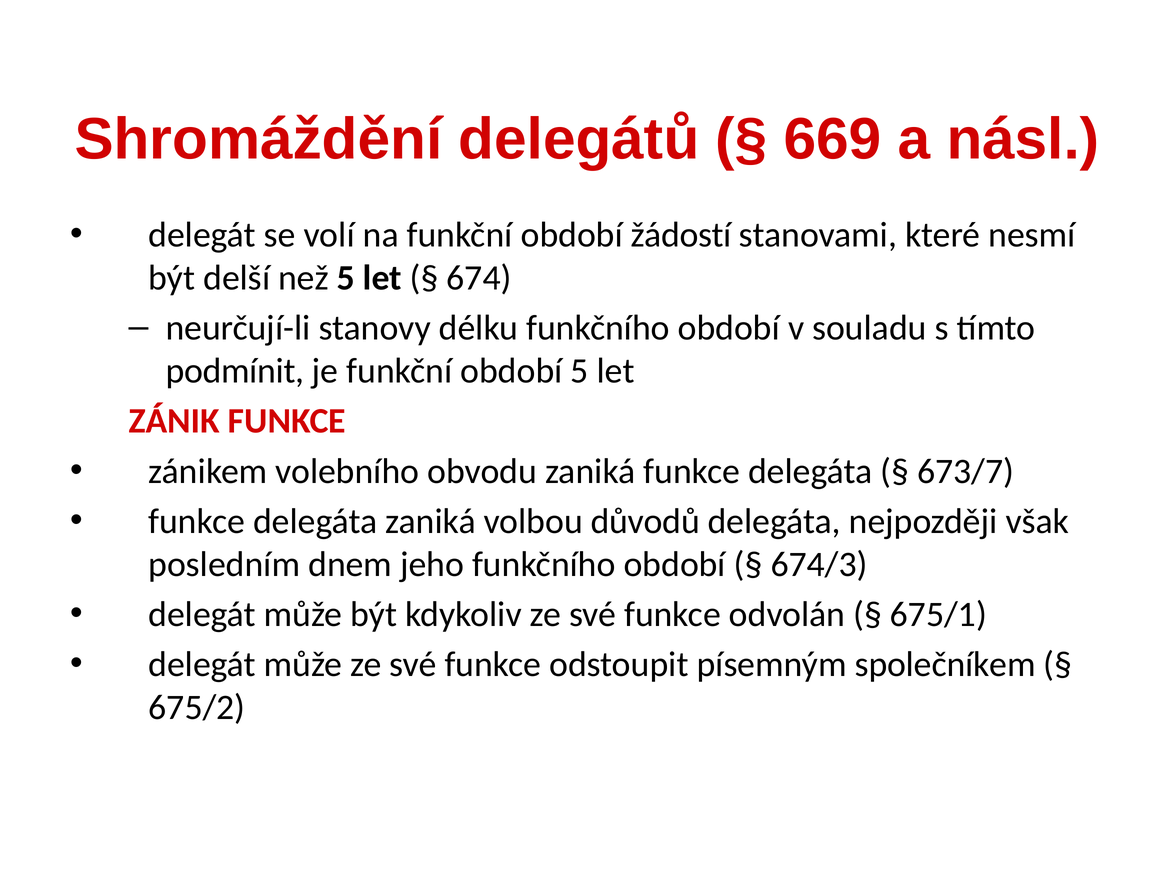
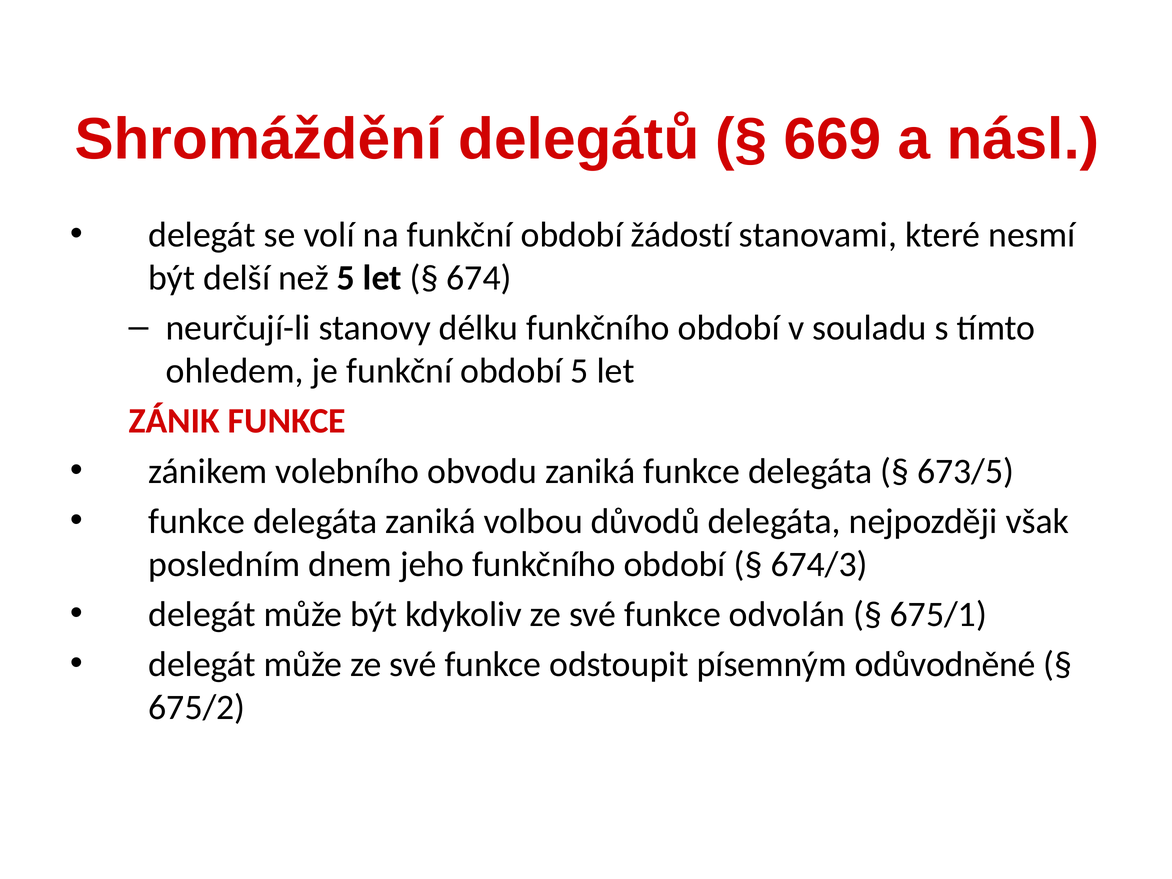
podmínit: podmínit -> ohledem (235, 371)
673/7: 673/7 -> 673/5 (966, 471)
společníkem: společníkem -> odůvodněné (945, 664)
